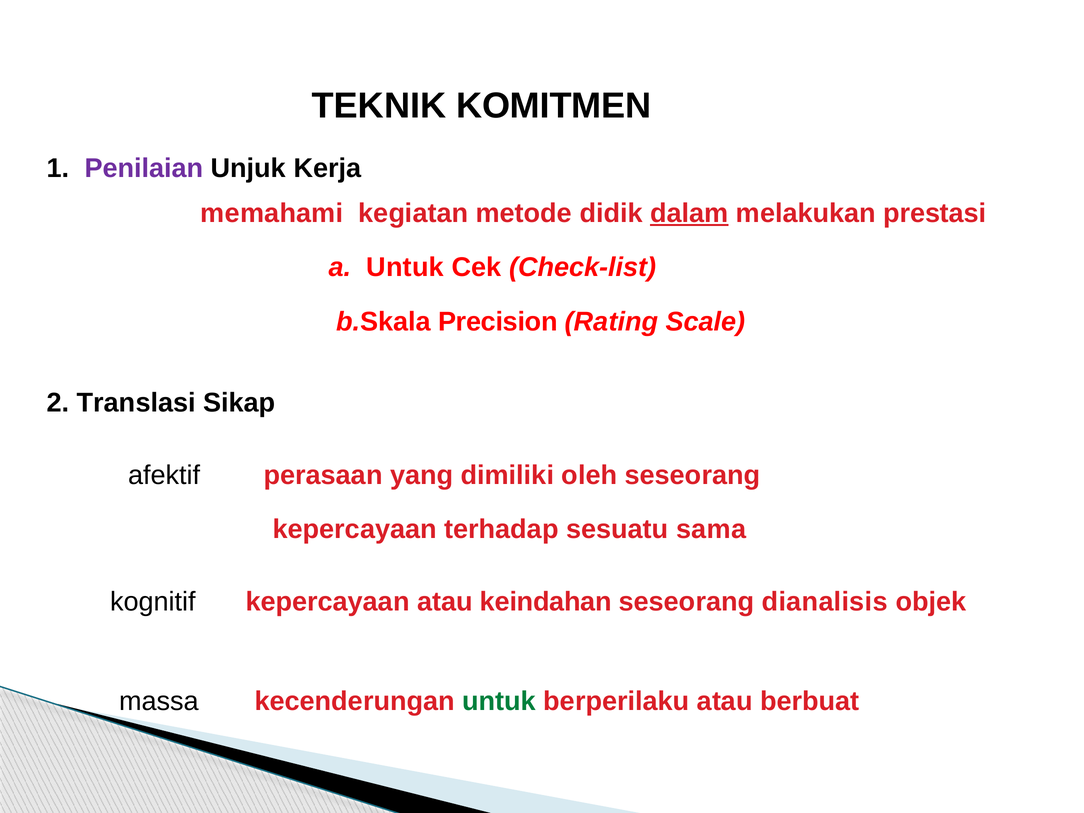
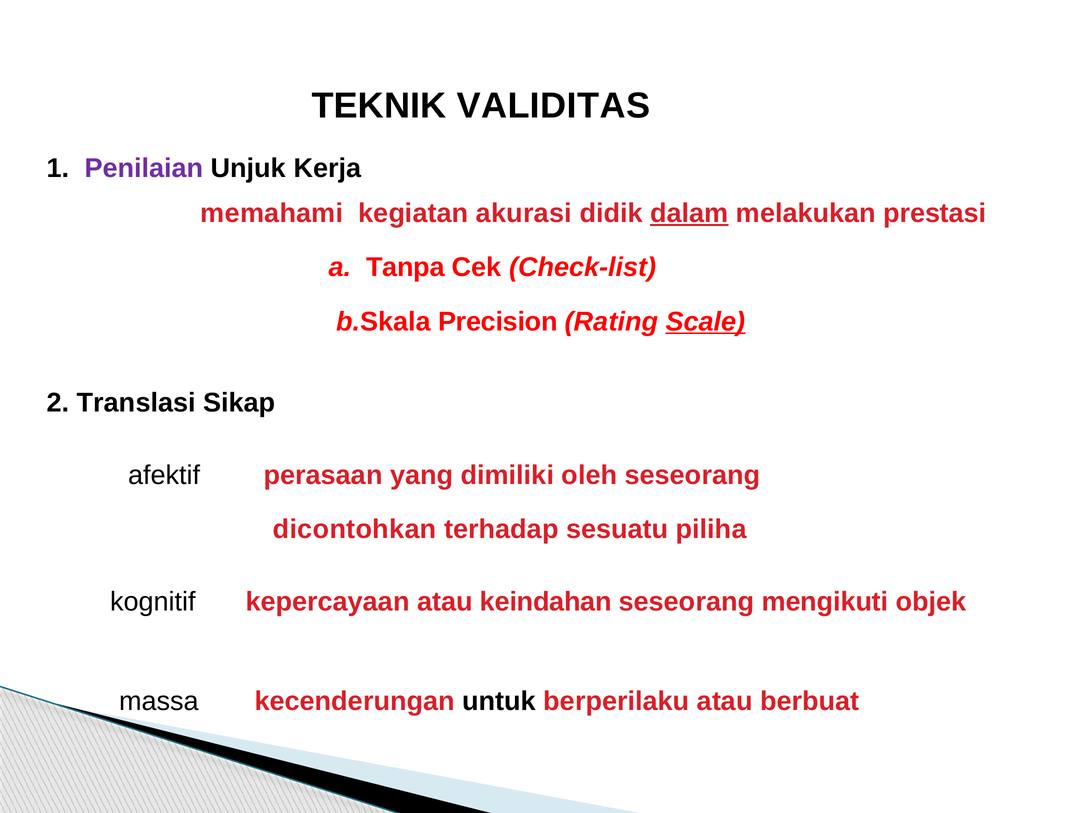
KOMITMEN: KOMITMEN -> VALIDITAS (553, 106)
metode: metode -> akurasi (524, 213)
a Untuk: Untuk -> Tanpa (405, 268)
Scale underline: none -> present (705, 322)
kepercayaan: kepercayaan -> dicontohkan (355, 529)
sama: sama -> piliha (711, 529)
dianalisis: dianalisis -> mengikuti (825, 602)
untuk colour: green -> black (499, 701)
